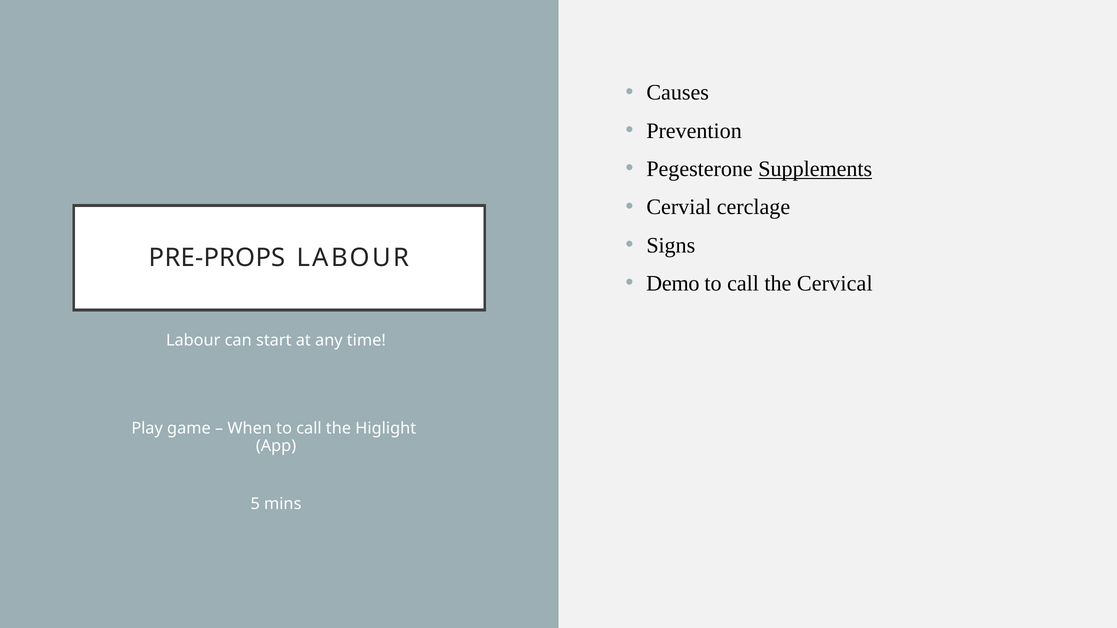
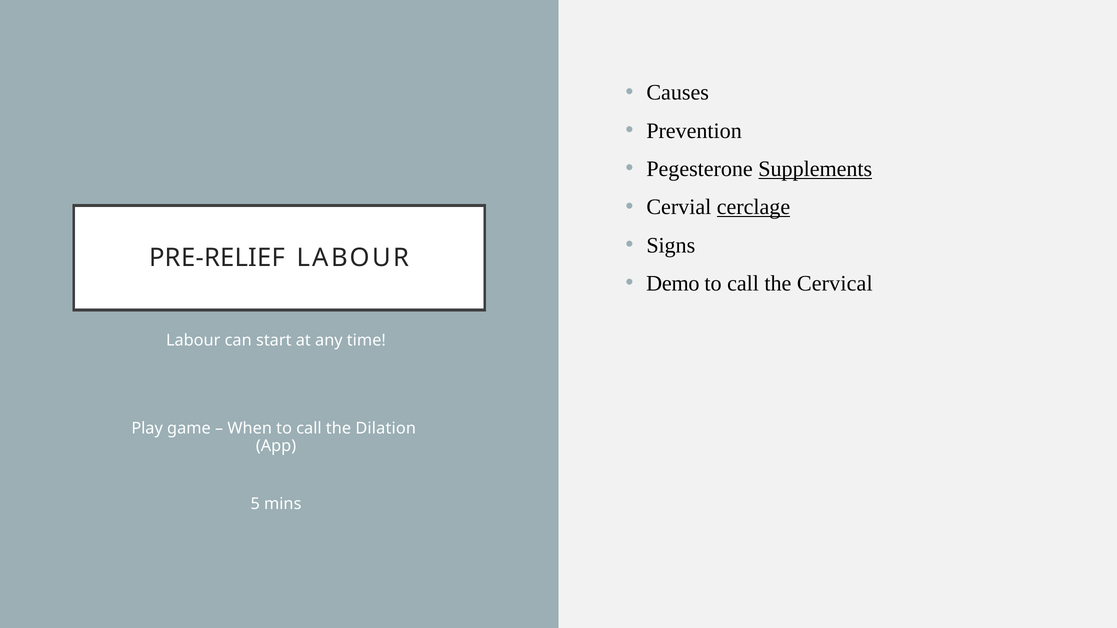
cerclage underline: none -> present (753, 207)
PRE-PROPS: PRE-PROPS -> PRE-RELIEF (217, 258)
Higlight: Higlight -> Dilation (386, 428)
